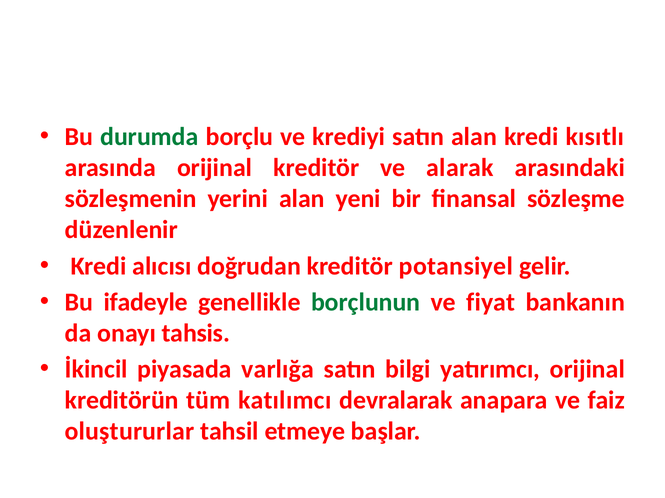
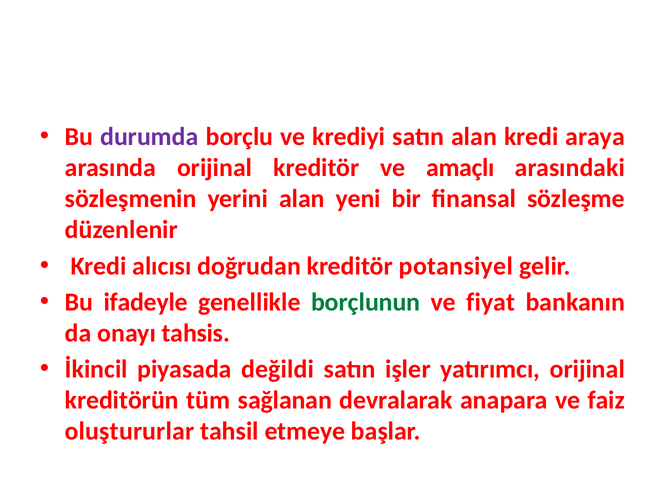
durumda colour: green -> purple (149, 137)
kısıtlı: kısıtlı -> araya (595, 137)
alarak: alarak -> amaçlı (460, 168)
varlığa: varlığa -> değildi (278, 370)
bilgi: bilgi -> işler (408, 370)
katılımcı: katılımcı -> sağlanan (285, 401)
